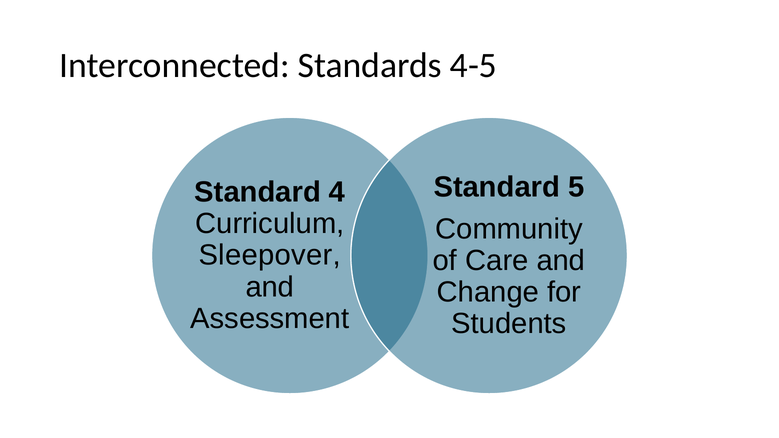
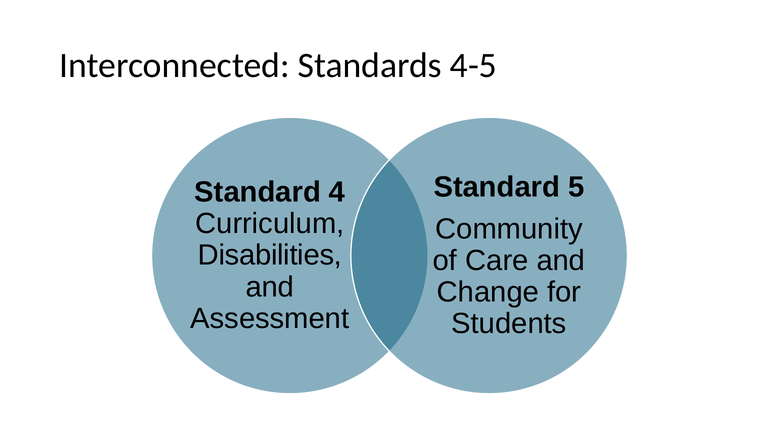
Sleepover: Sleepover -> Disabilities (270, 255)
